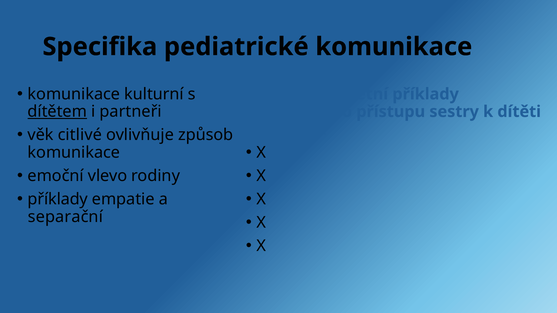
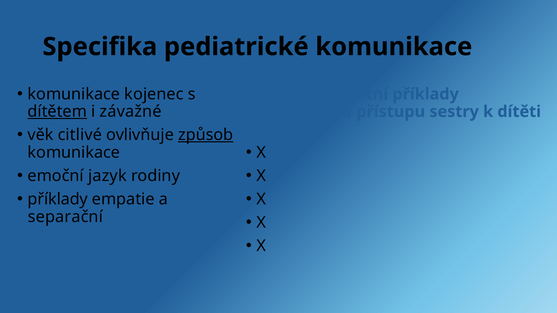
kulturní: kulturní -> kojenec (154, 94)
partneři: partneři -> závažné (131, 112)
způsob underline: none -> present (206, 135)
vlevo: vlevo -> jazyk (107, 176)
